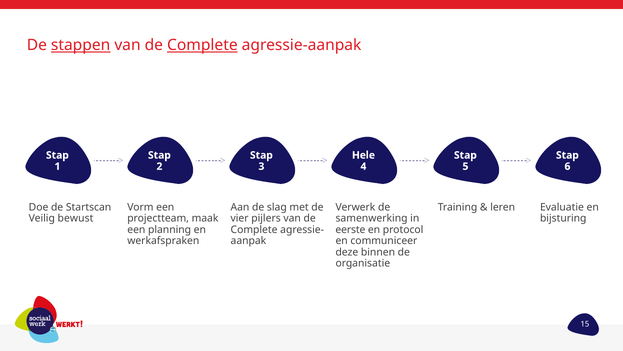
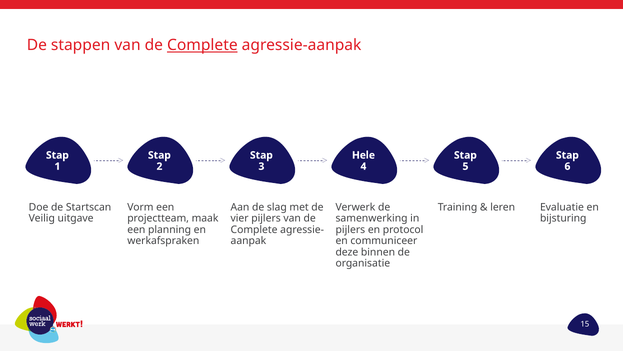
stappen underline: present -> none (81, 45)
bewust: bewust -> uitgave (76, 218)
eerste: eerste -> pijlers (350, 229)
